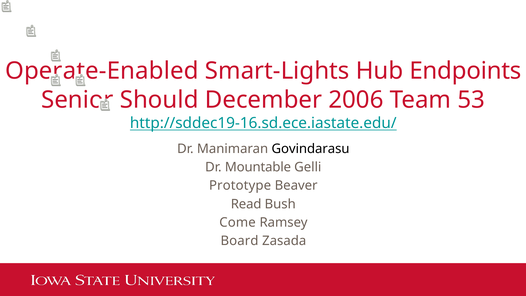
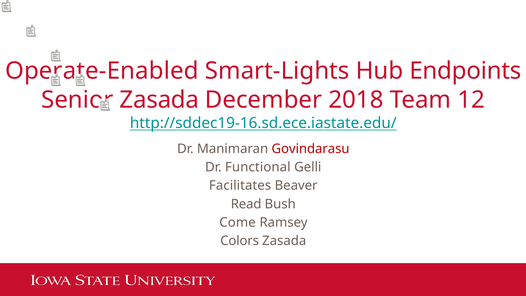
Senior Should: Should -> Zasada (159, 100)
2006: 2006 -> 2018 (356, 100)
53: 53 -> 12 (471, 100)
Govindarasu colour: black -> red (311, 149)
Mountable: Mountable -> Functional (258, 167)
Prototype: Prototype -> Facilitates (240, 186)
Board: Board -> Colors (240, 241)
